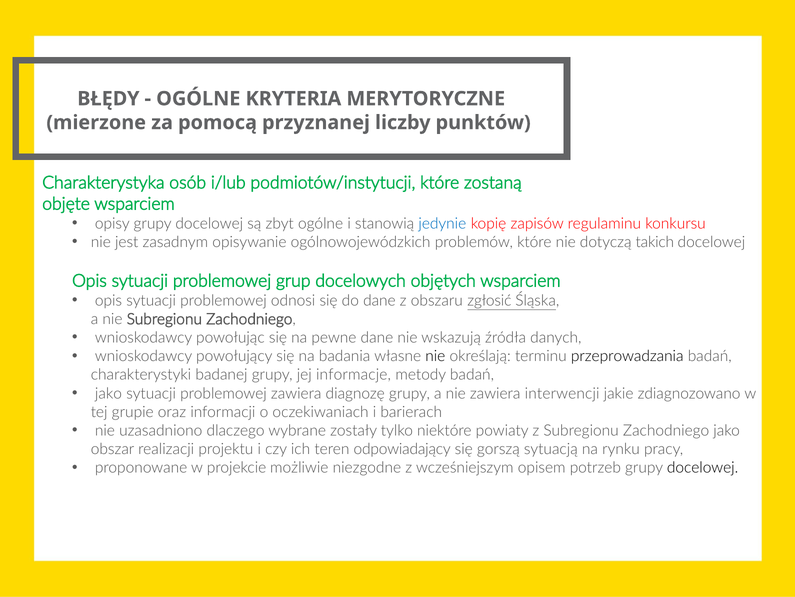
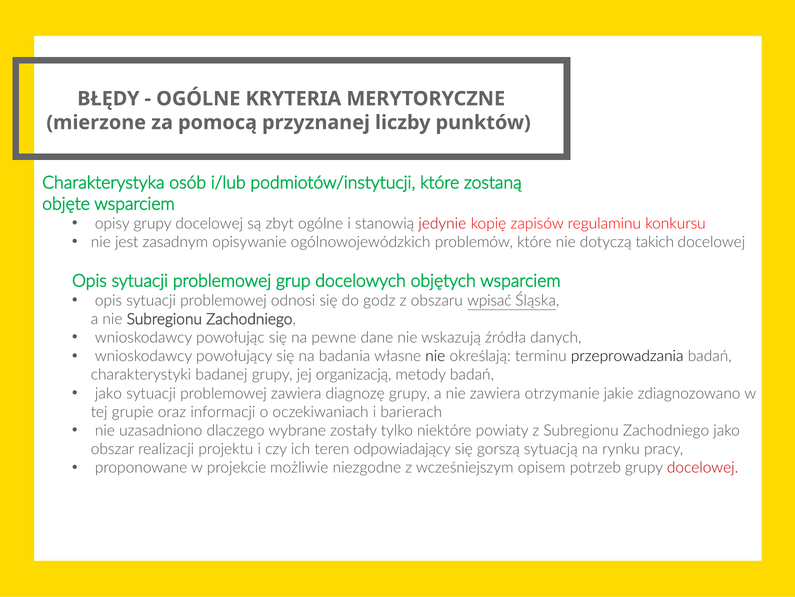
jedynie colour: blue -> red (442, 223)
do dane: dane -> godz (379, 300)
zgłosić: zgłosić -> wpisać (489, 300)
informacje: informacje -> organizacją (354, 374)
interwencji: interwencji -> otrzymanie (562, 393)
docelowej colour: black -> red (703, 467)
